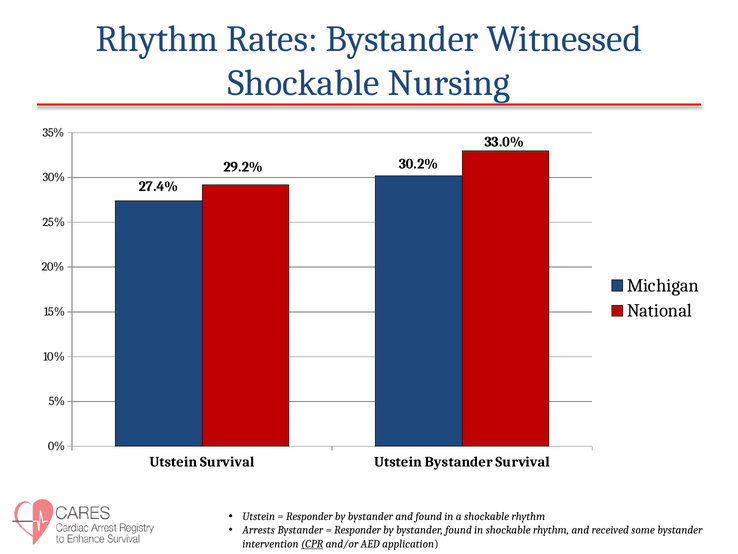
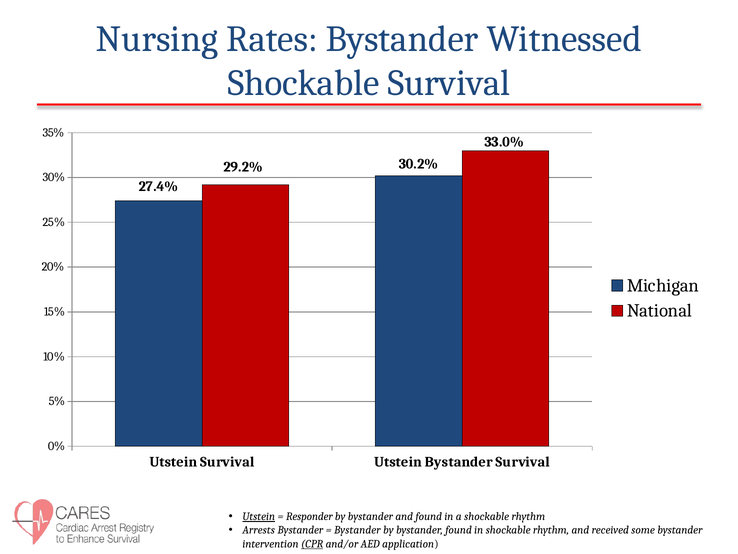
Rhythm: Rhythm -> Nursing (157, 39)
Shockable Nursing: Nursing -> Survival (449, 83)
Utstein underline: none -> present (259, 516)
Responder: Responder -> Bystander (357, 530)
